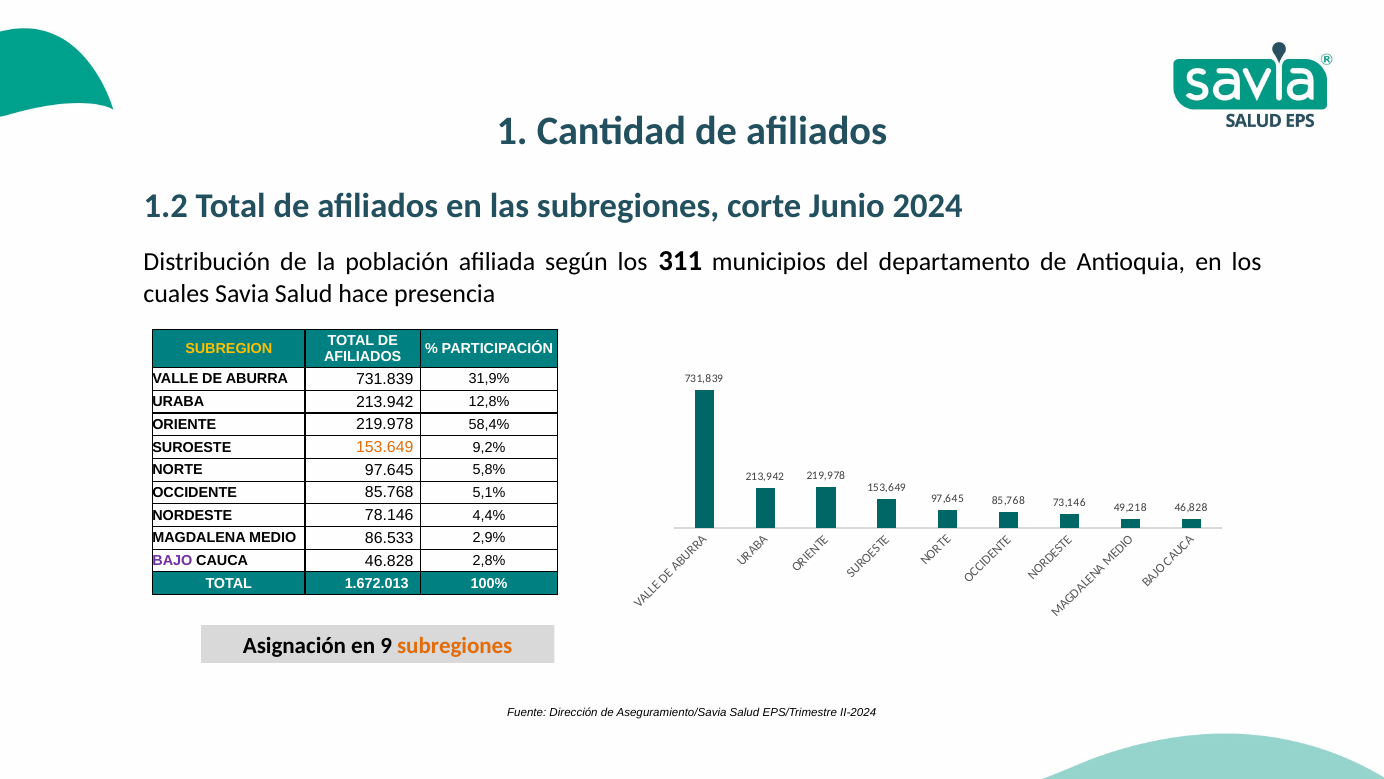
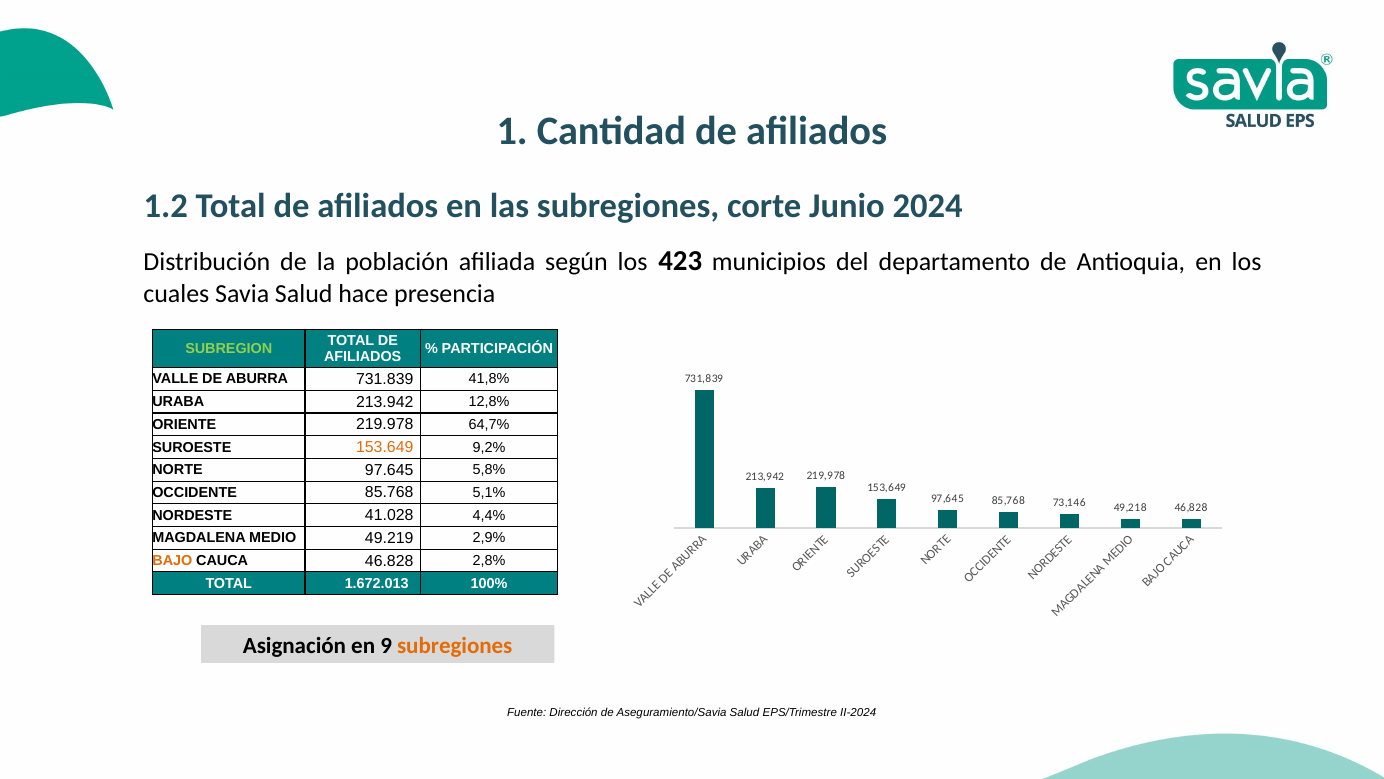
311: 311 -> 423 (680, 261)
SUBREGION colour: yellow -> light green (229, 349)
31,9%: 31,9% -> 41,8% (489, 379)
58,4%: 58,4% -> 64,7% (489, 424)
78.146: 78.146 -> 41.028 (389, 515)
86.533: 86.533 -> 49.219 (389, 538)
BAJO colour: purple -> orange (172, 561)
